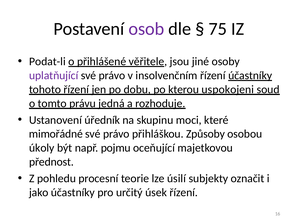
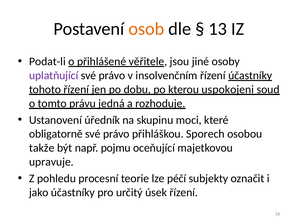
osob colour: purple -> orange (146, 29)
75: 75 -> 13 (218, 29)
mimořádné: mimořádné -> obligatorně (56, 134)
Způsoby: Způsoby -> Sporech (205, 134)
úkoly: úkoly -> takže (42, 148)
přednost: přednost -> upravuje (51, 161)
úsilí: úsilí -> péčí (177, 178)
